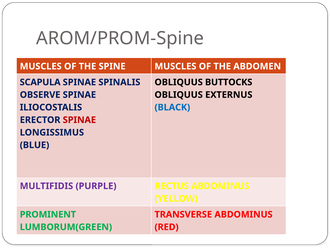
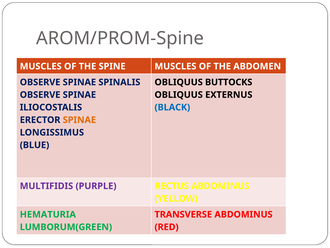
SCAPULA: SCAPULA -> OBSERVE (40, 82)
SPINAE colour: red -> orange (79, 120)
PROMINENT: PROMINENT -> HEMATURIA (48, 214)
